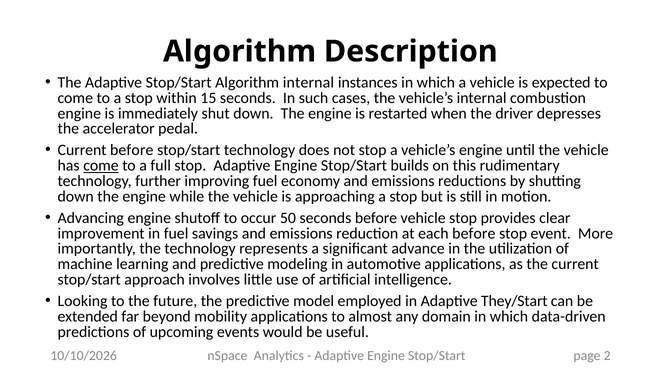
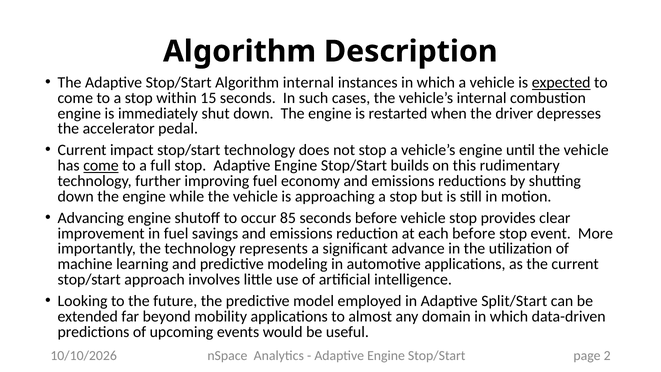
expected underline: none -> present (561, 82)
Current before: before -> impact (132, 150)
50: 50 -> 85 (288, 218)
They/Start: They/Start -> Split/Start (514, 301)
